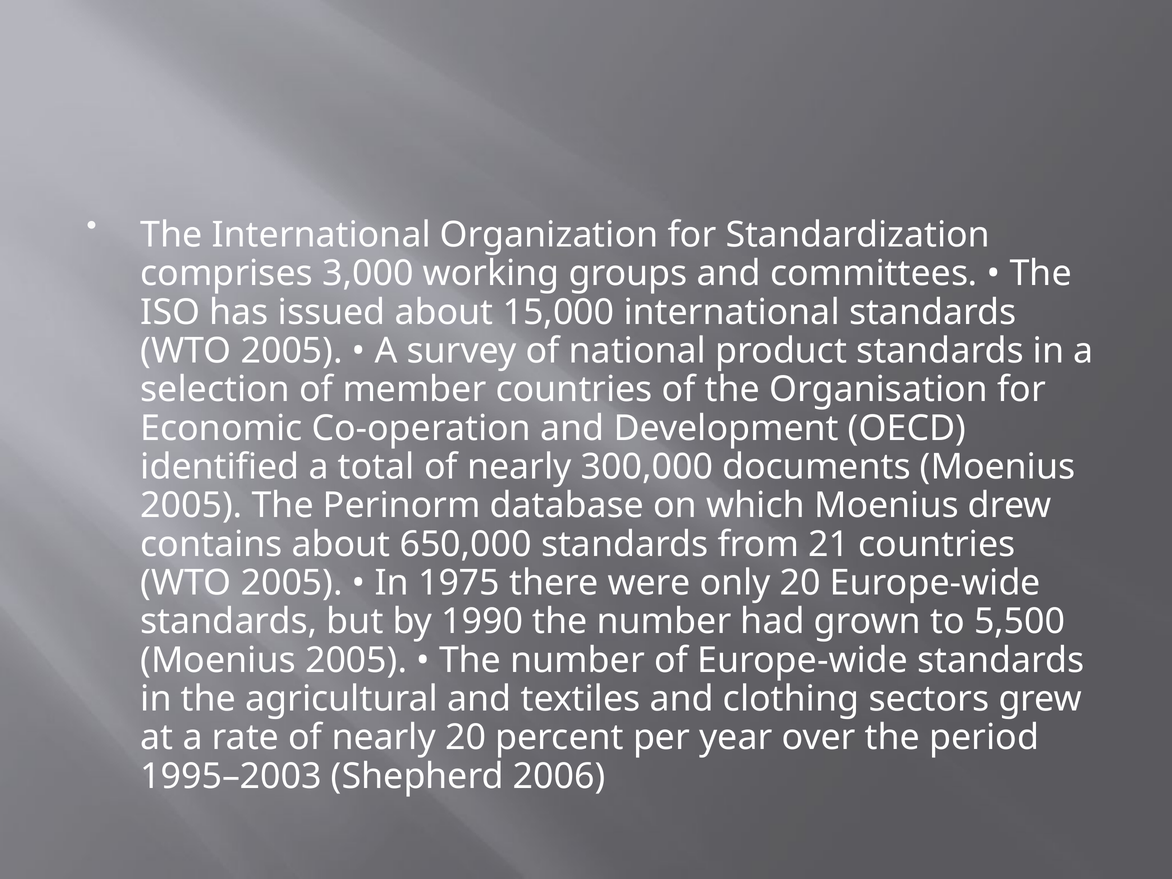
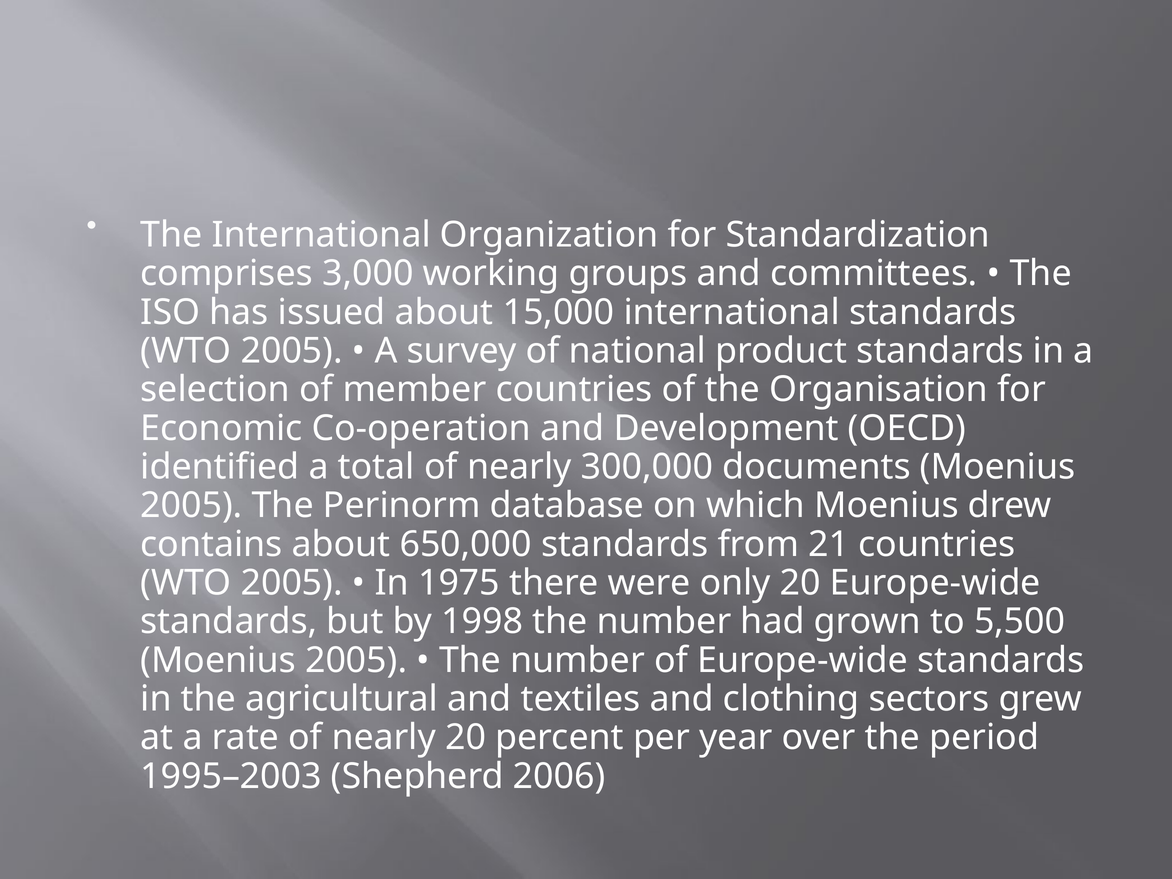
1990: 1990 -> 1998 (482, 622)
